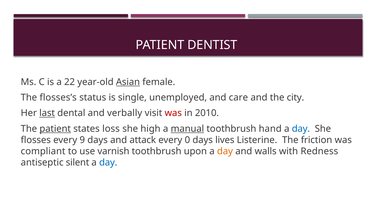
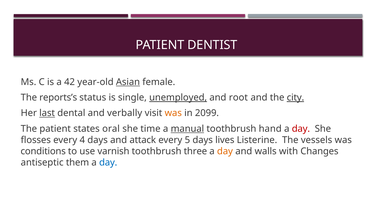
22: 22 -> 42 (70, 82)
flosses’s: flosses’s -> reports’s (58, 97)
unemployed underline: none -> present (178, 97)
care: care -> root (238, 97)
city underline: none -> present (295, 97)
was colour: red -> orange (173, 113)
2010: 2010 -> 2099 (207, 113)
patient underline: present -> none (55, 128)
loss: loss -> oral (111, 128)
high: high -> time (150, 128)
day colour: blue -> red (301, 128)
9: 9 -> 4 (82, 140)
0: 0 -> 5 (187, 140)
friction: friction -> vessels (317, 140)
compliant: compliant -> conditions (43, 151)
upon: upon -> three (195, 151)
Redness: Redness -> Changes (319, 151)
silent: silent -> them (78, 162)
